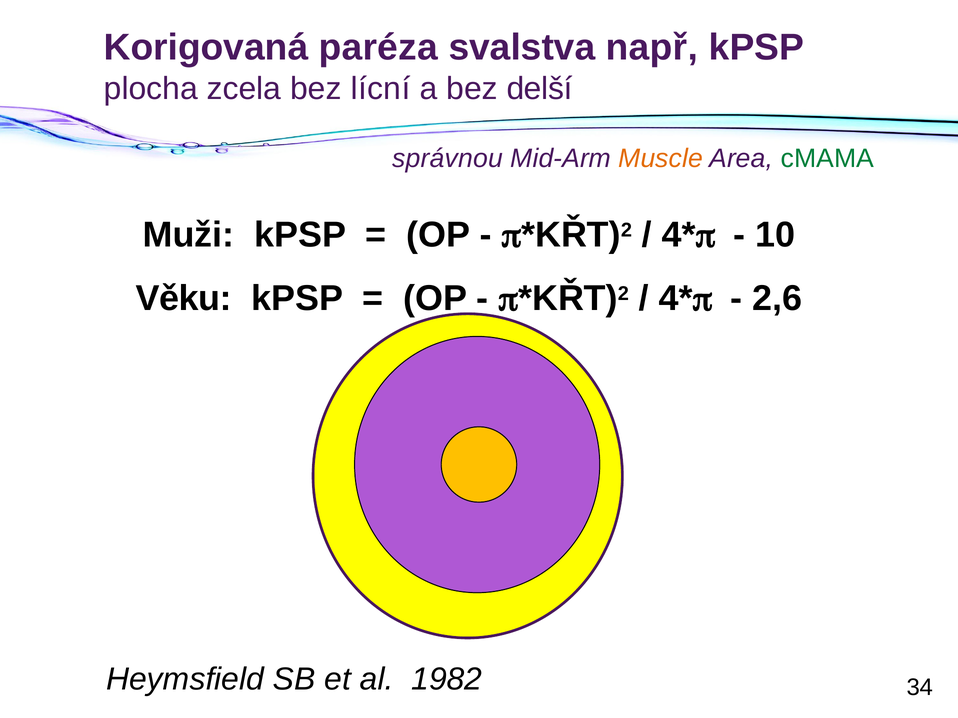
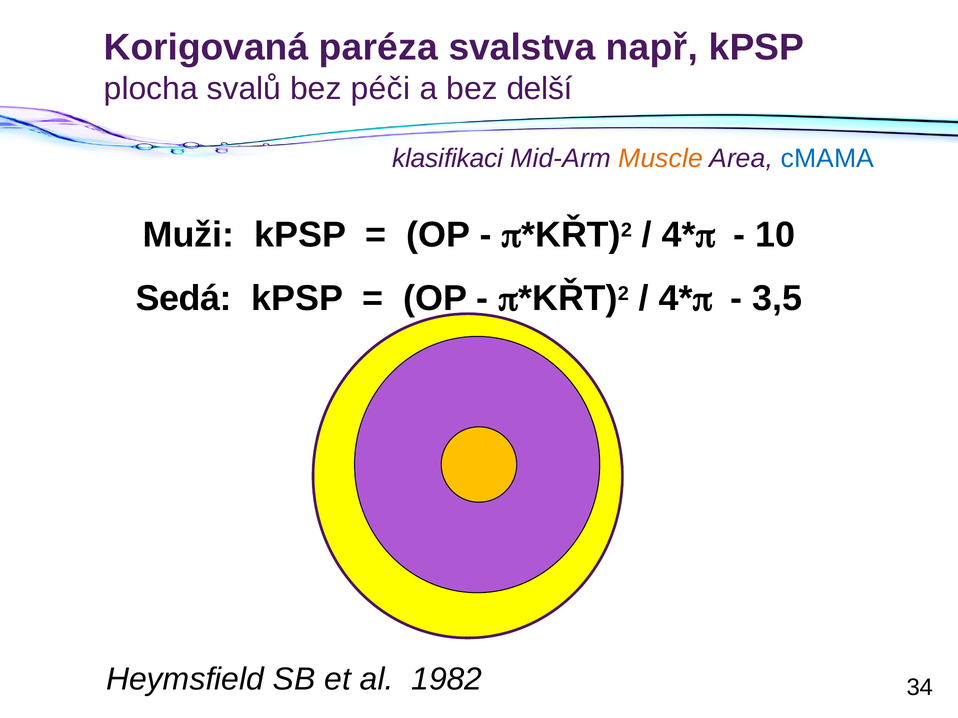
zcela: zcela -> svalů (244, 89)
lícní: lícní -> péči (381, 89)
správnou: správnou -> klasifikaci (448, 159)
cMAMA colour: green -> blue (827, 159)
Věku: Věku -> Sedá (184, 299)
2,6: 2,6 -> 3,5 (777, 299)
